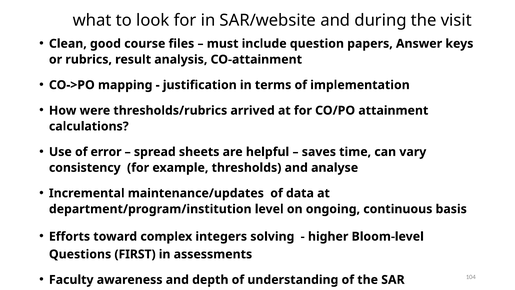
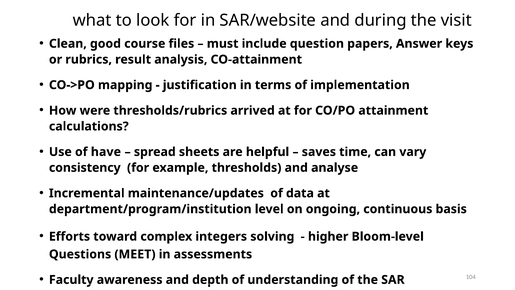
error: error -> have (106, 152)
FIRST: FIRST -> MEET (135, 254)
